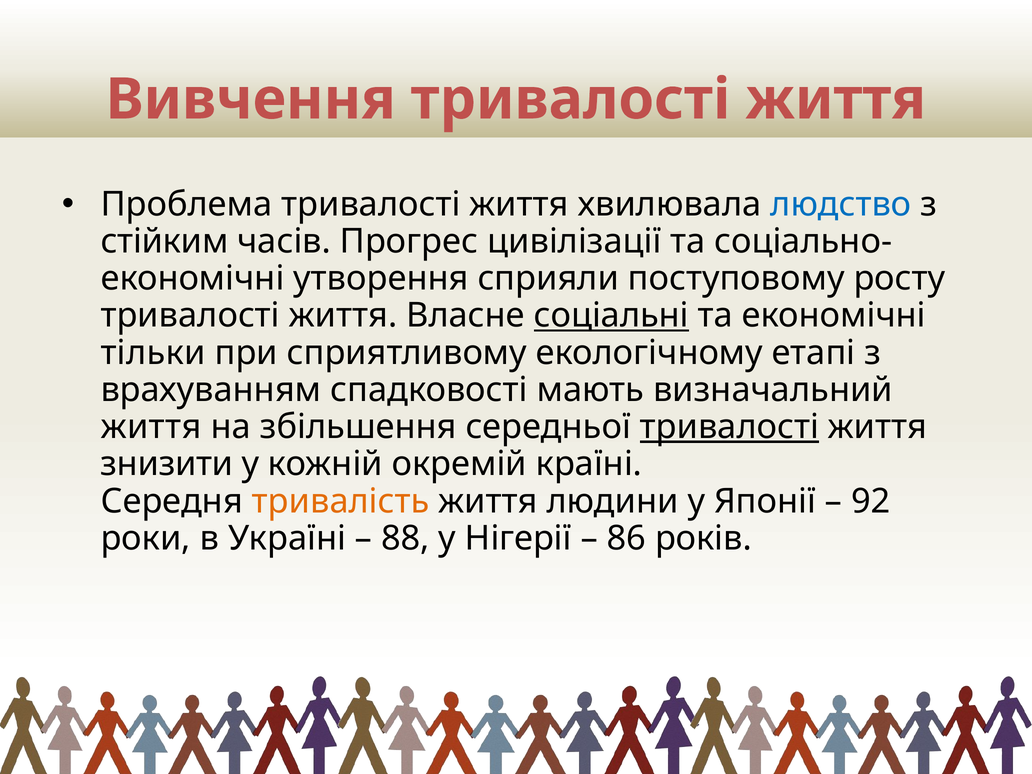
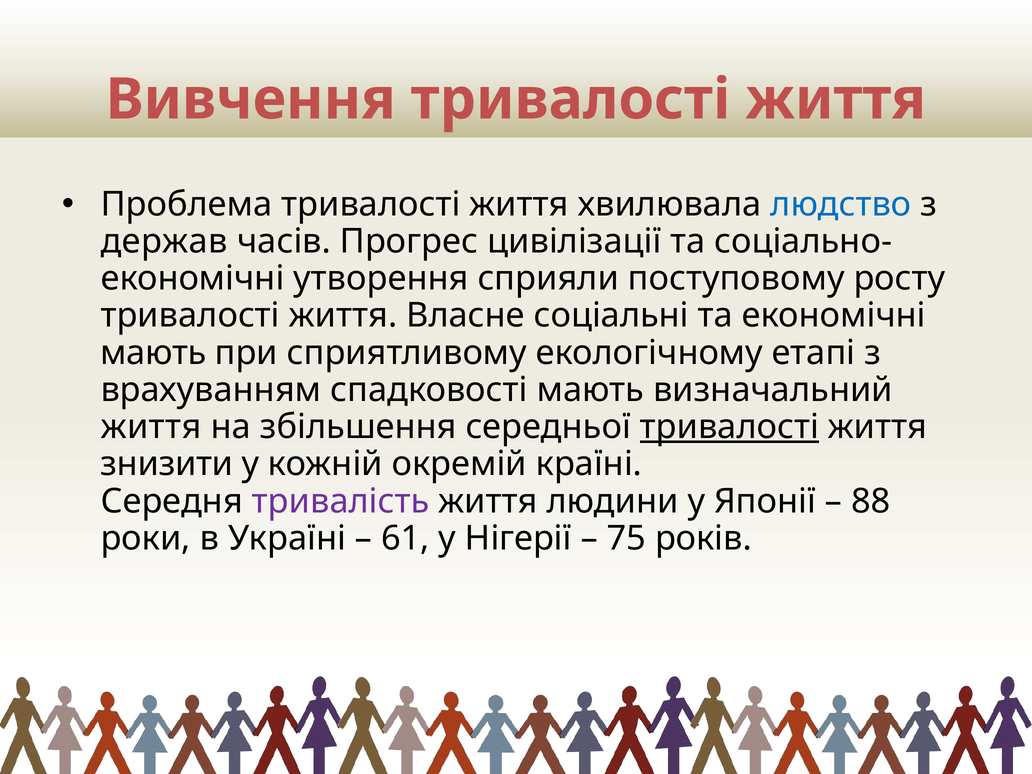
стійким: стійким -> держав (164, 241)
соціальні underline: present -> none (611, 316)
тільки: тільки -> мають (153, 353)
тривалість colour: orange -> purple (341, 501)
92: 92 -> 88 (871, 501)
88: 88 -> 61 (405, 538)
86: 86 -> 75 (626, 538)
